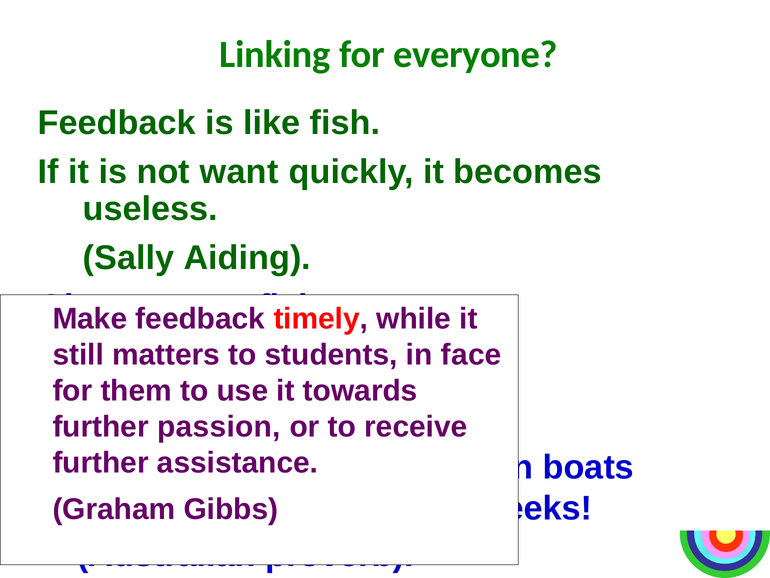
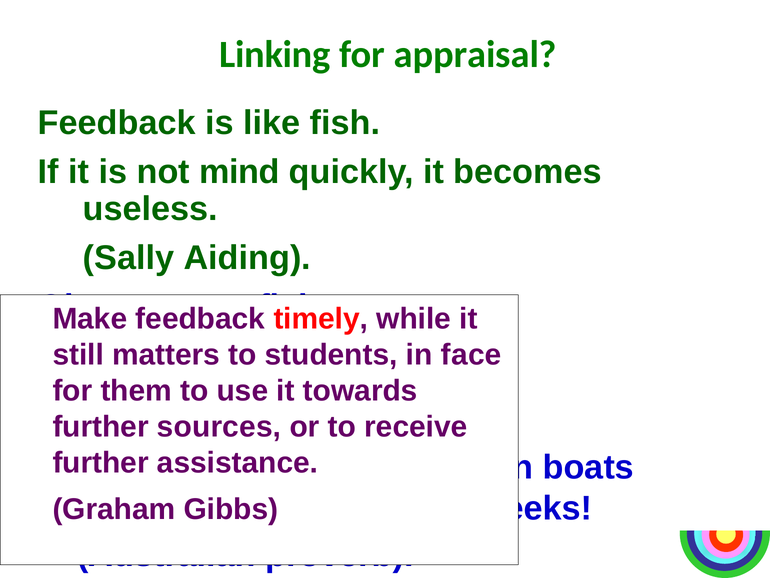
everyone: everyone -> appraisal (475, 54)
want: want -> mind (239, 172)
passion: passion -> sources (219, 426)
